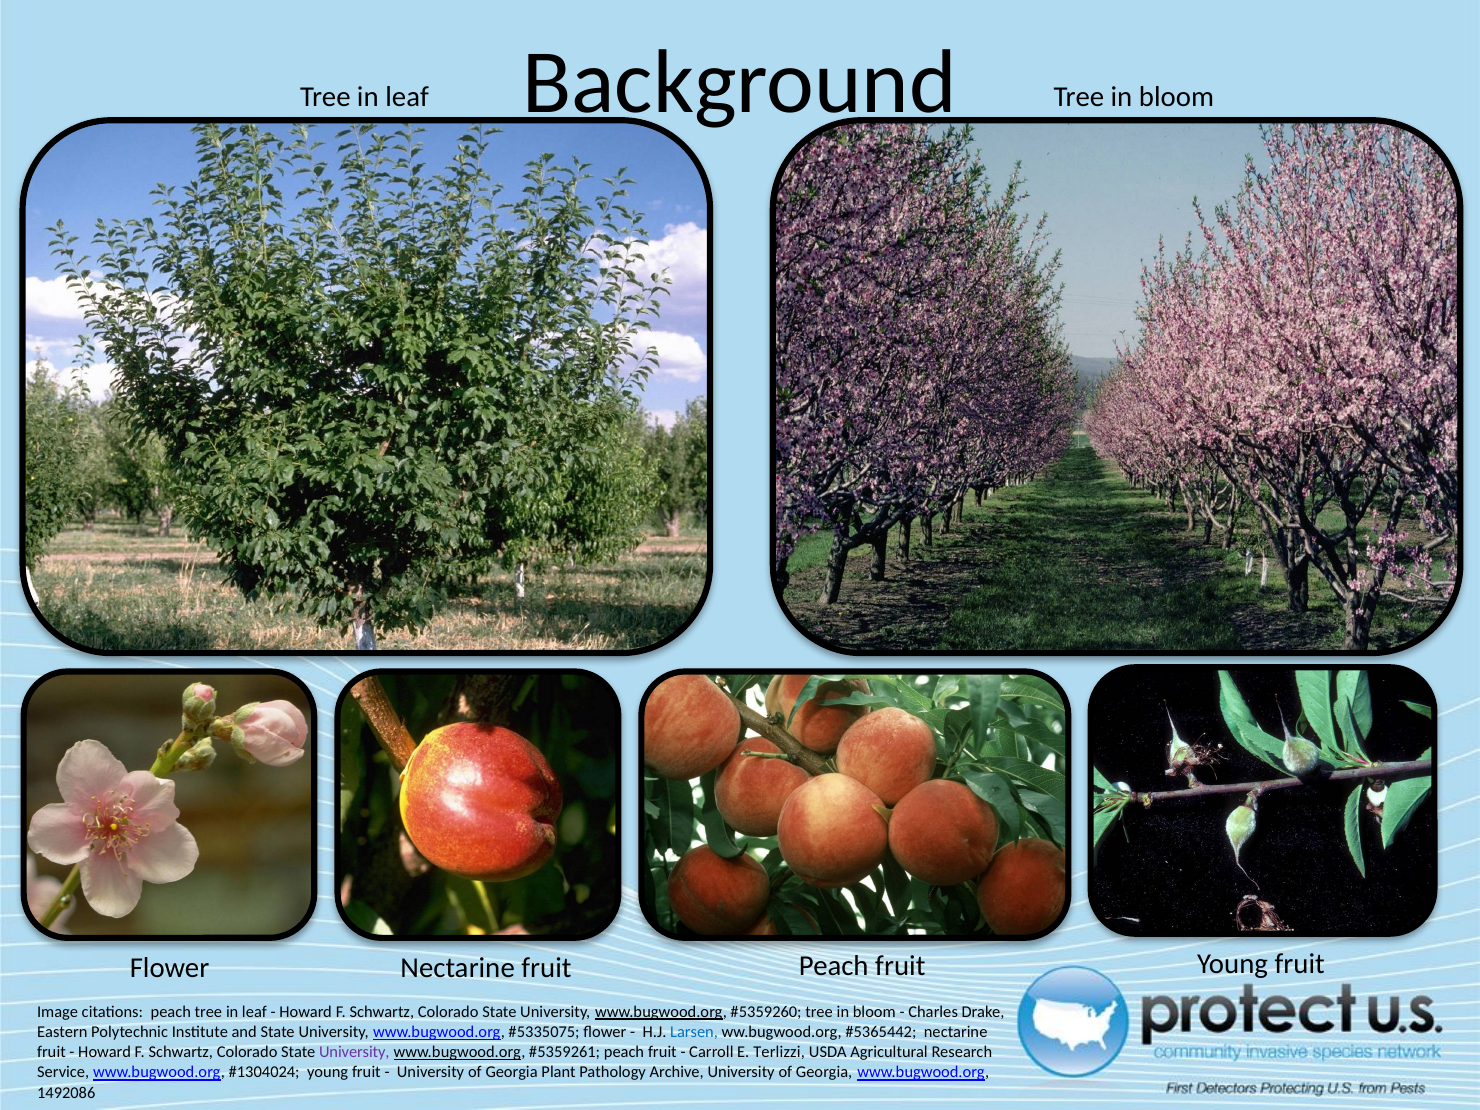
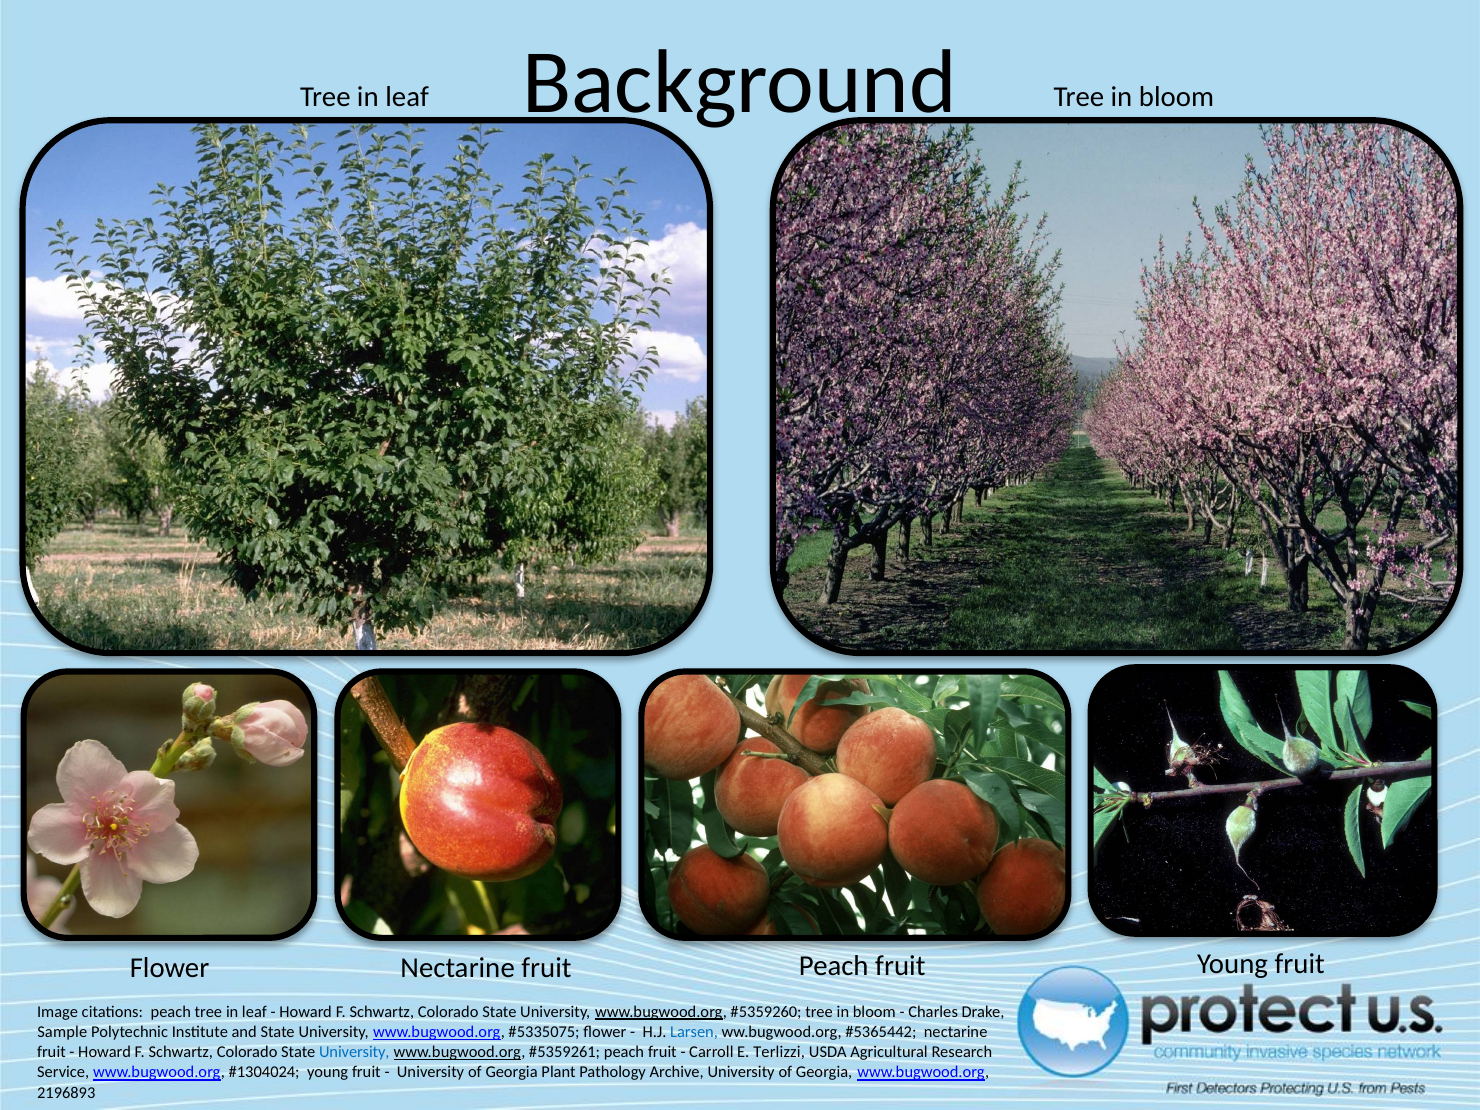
Eastern: Eastern -> Sample (62, 1032)
University colour: purple -> blue (354, 1052)
1492086: 1492086 -> 2196893 (66, 1093)
